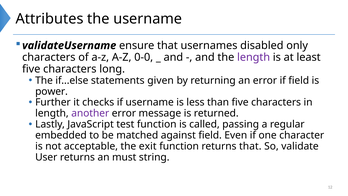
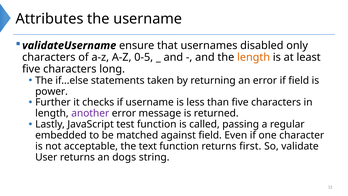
0-0: 0-0 -> 0-5 (144, 57)
length colour: purple -> orange (254, 57)
given: given -> taken (161, 80)
exit: exit -> text (148, 146)
returns that: that -> first (250, 146)
must: must -> dogs (124, 157)
